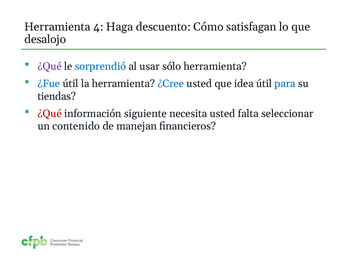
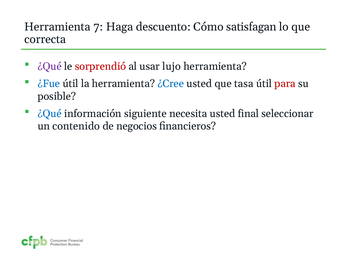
4: 4 -> 7 (98, 27)
desalojo: desalojo -> correcta (45, 39)
sorprendió colour: blue -> red (100, 66)
sólo: sólo -> lujo (172, 66)
idea: idea -> tasa (244, 84)
para colour: blue -> red (285, 84)
tiendas: tiendas -> posible (57, 96)
¿Qué colour: red -> blue (50, 114)
falta: falta -> final (248, 114)
manejan: manejan -> negocios (137, 126)
